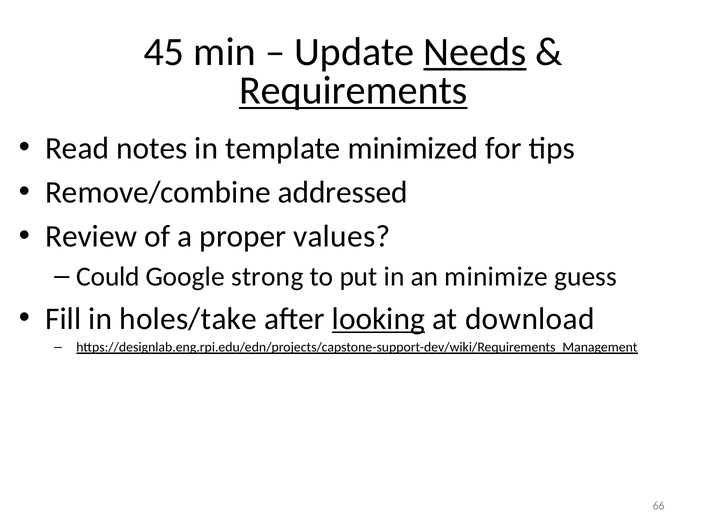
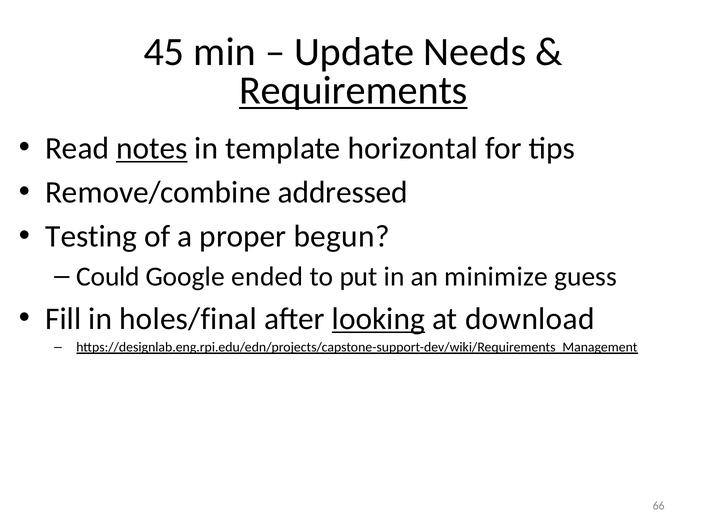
Needs underline: present -> none (475, 52)
notes underline: none -> present (152, 148)
minimized: minimized -> horizontal (413, 148)
Review: Review -> Testing (91, 236)
values: values -> begun (342, 236)
strong: strong -> ended (267, 277)
holes/take: holes/take -> holes/final (188, 319)
